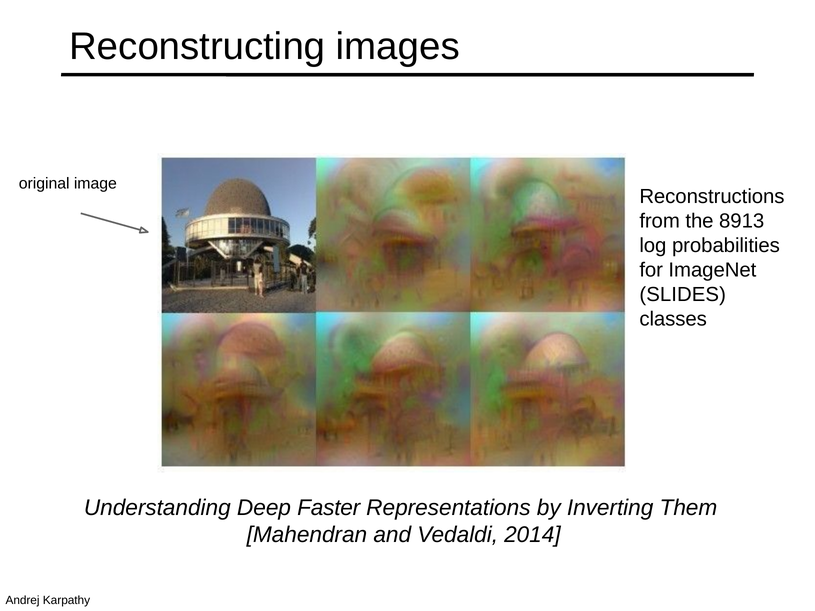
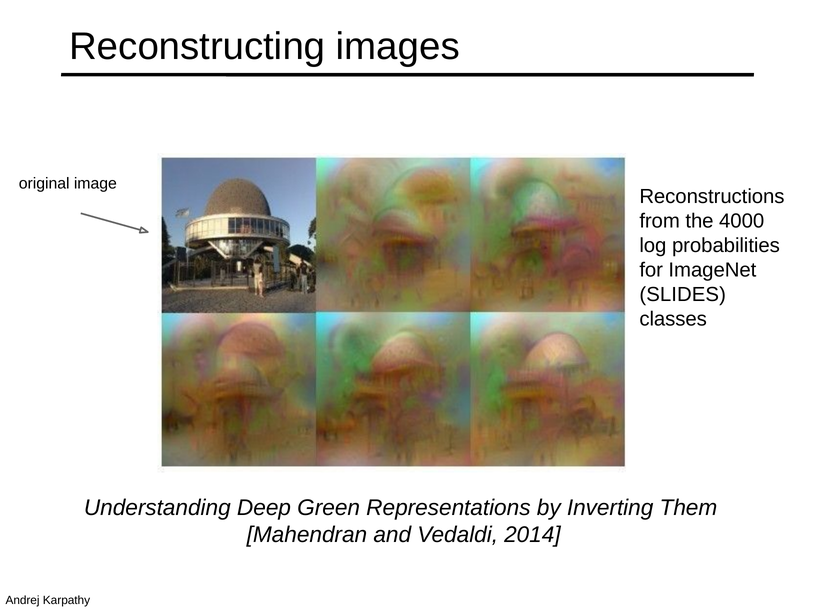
8913: 8913 -> 4000 (742, 221)
Faster: Faster -> Green (329, 508)
